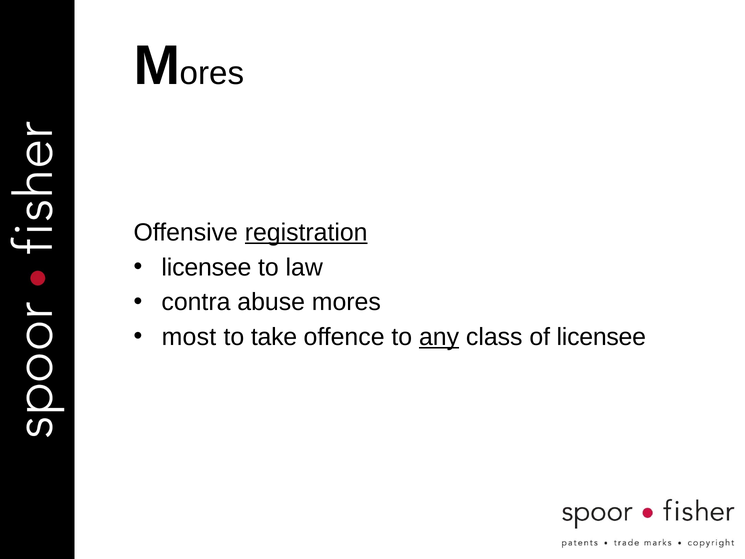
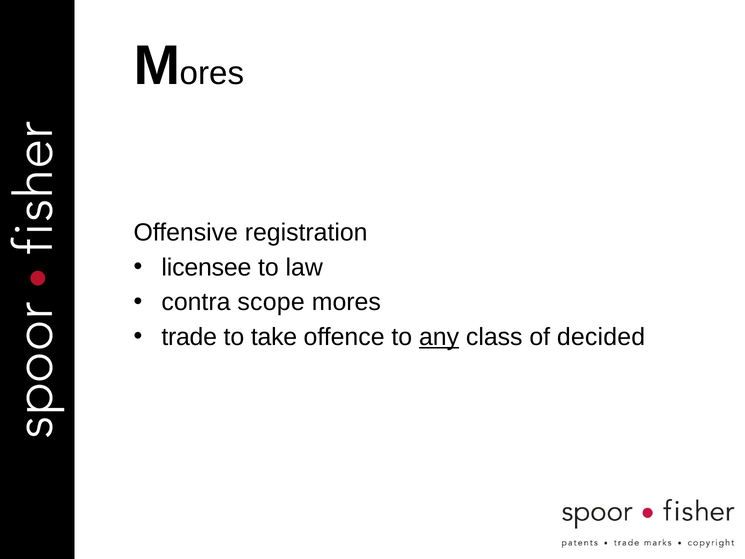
registration underline: present -> none (306, 233)
abuse: abuse -> scope (271, 302)
most: most -> trade (189, 337)
of licensee: licensee -> decided (601, 337)
